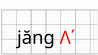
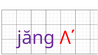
jăng colour: black -> purple (36, 38)
